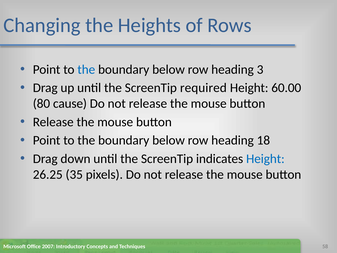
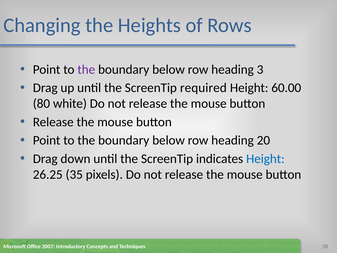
the colour: blue -> purple (86, 69)
cause: cause -> white (70, 104)
18: 18 -> 20 (263, 140)
